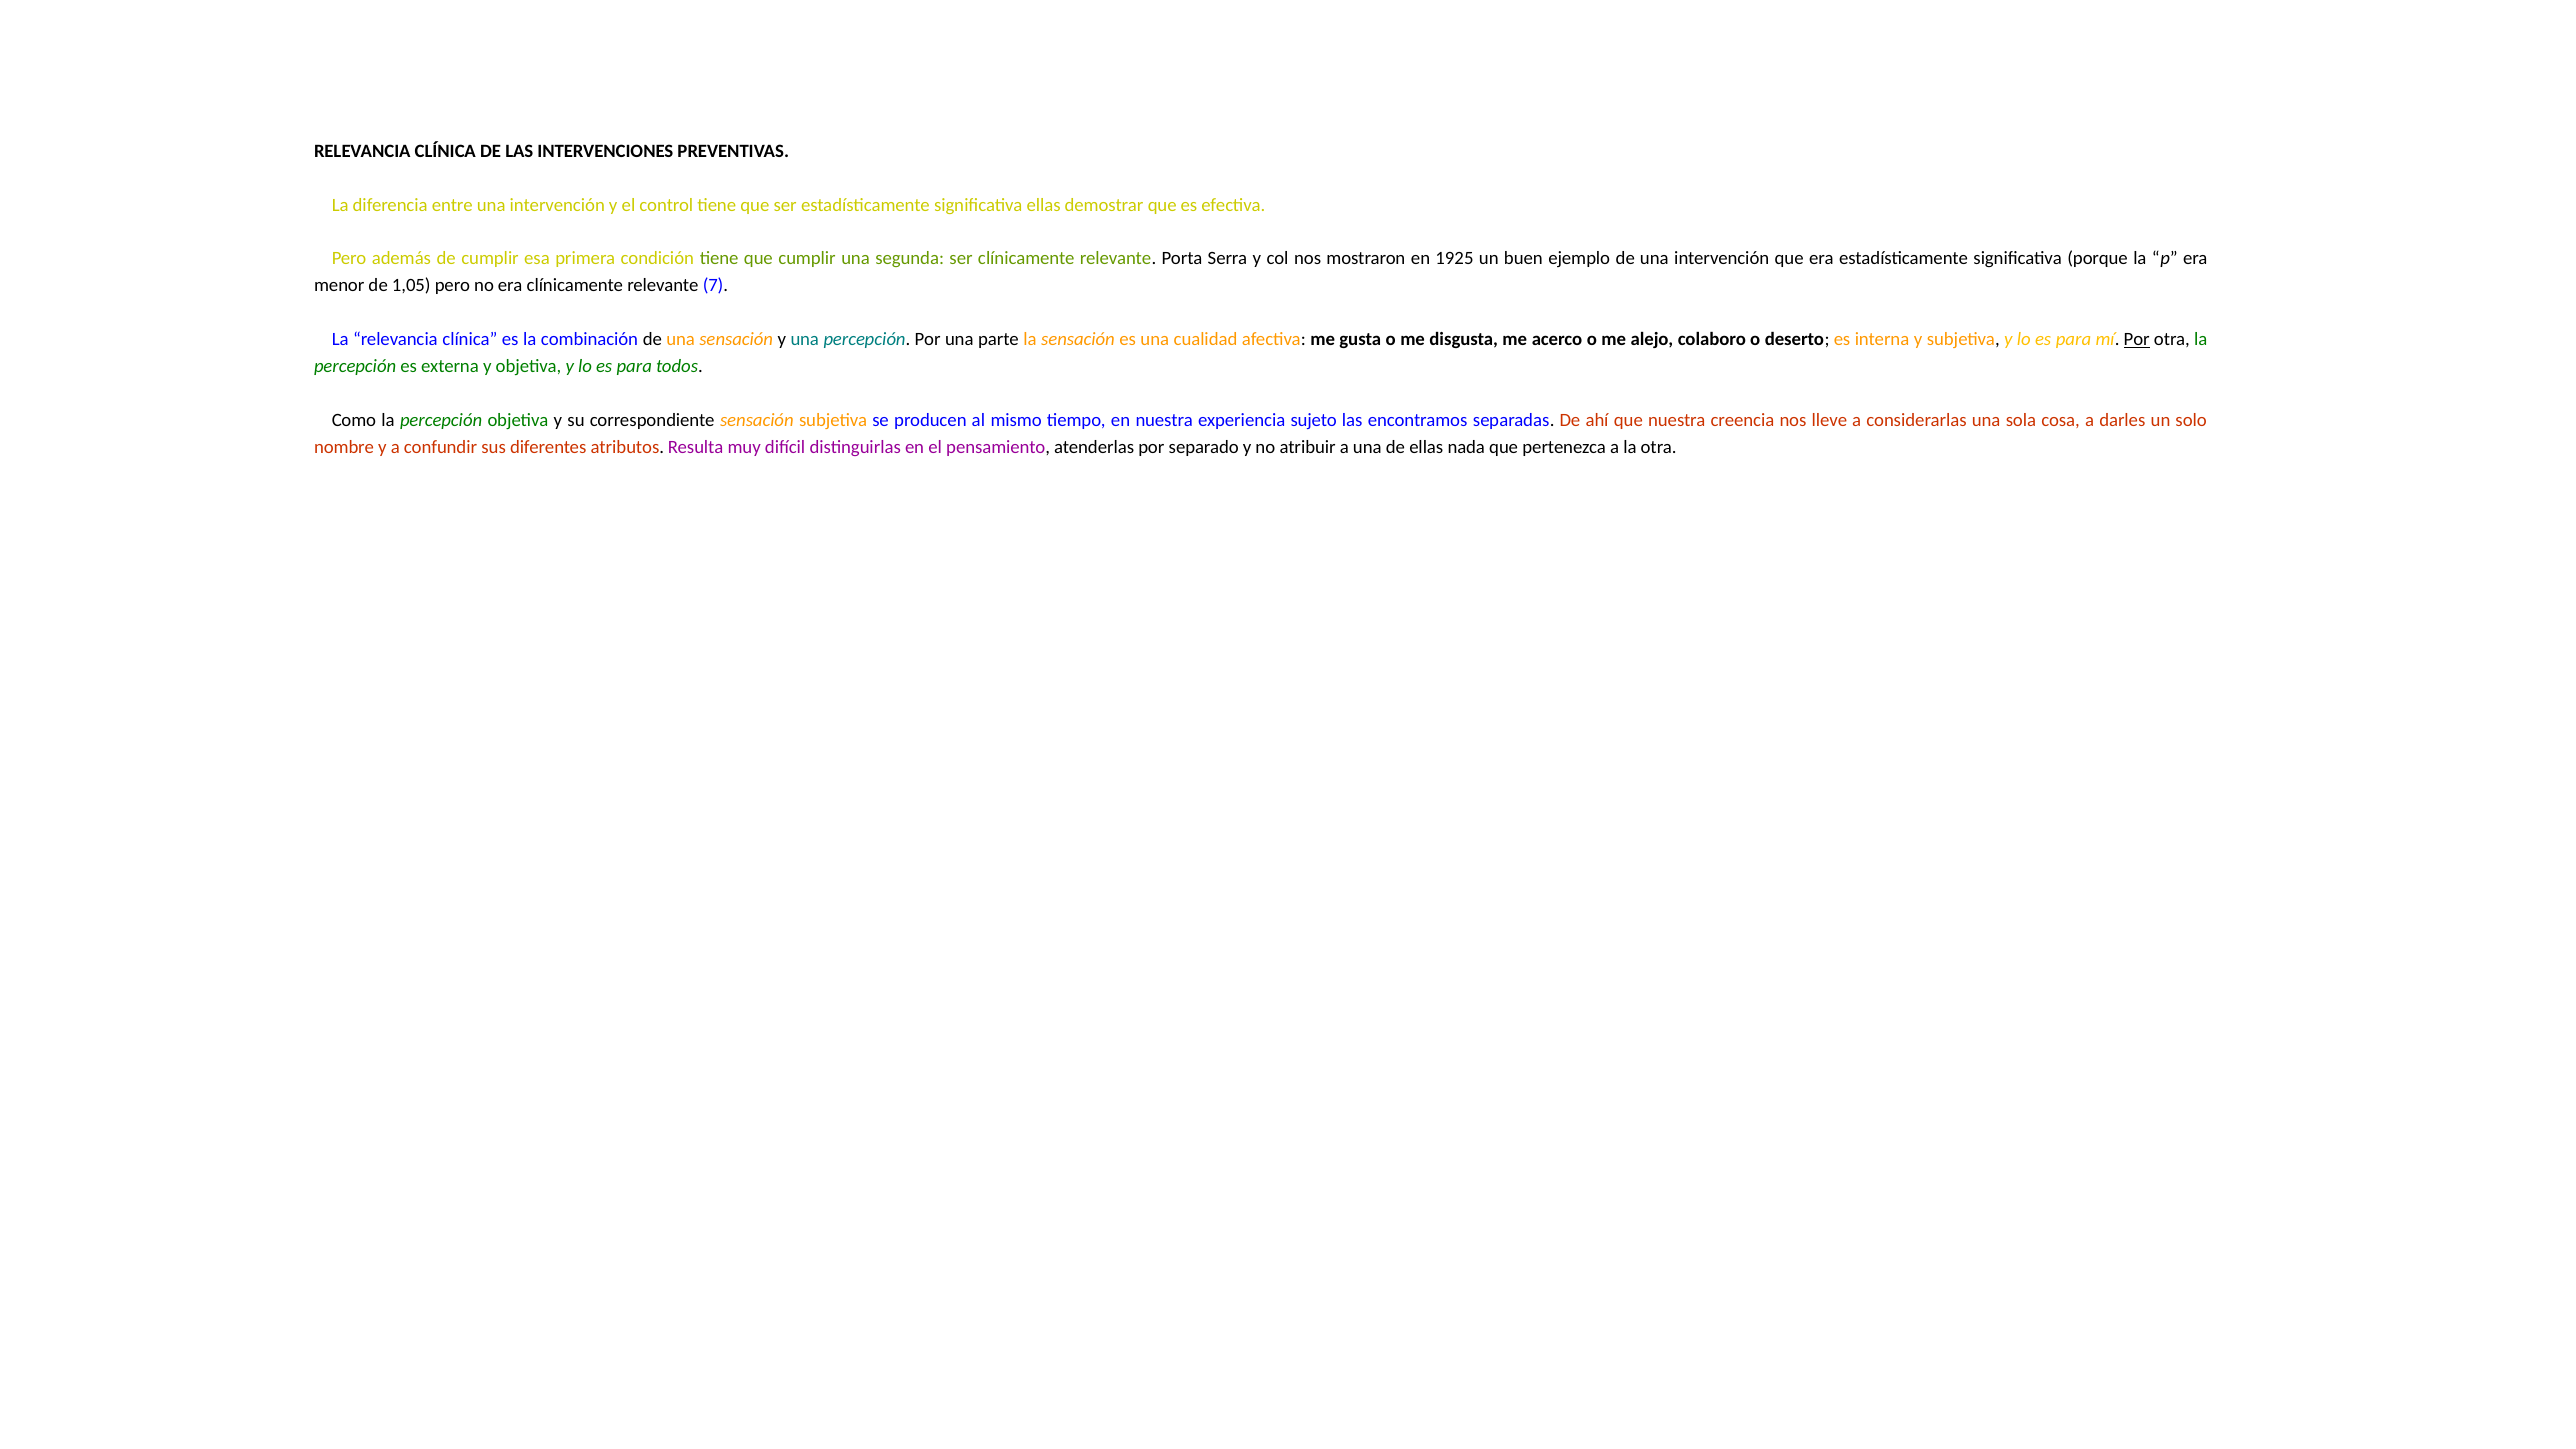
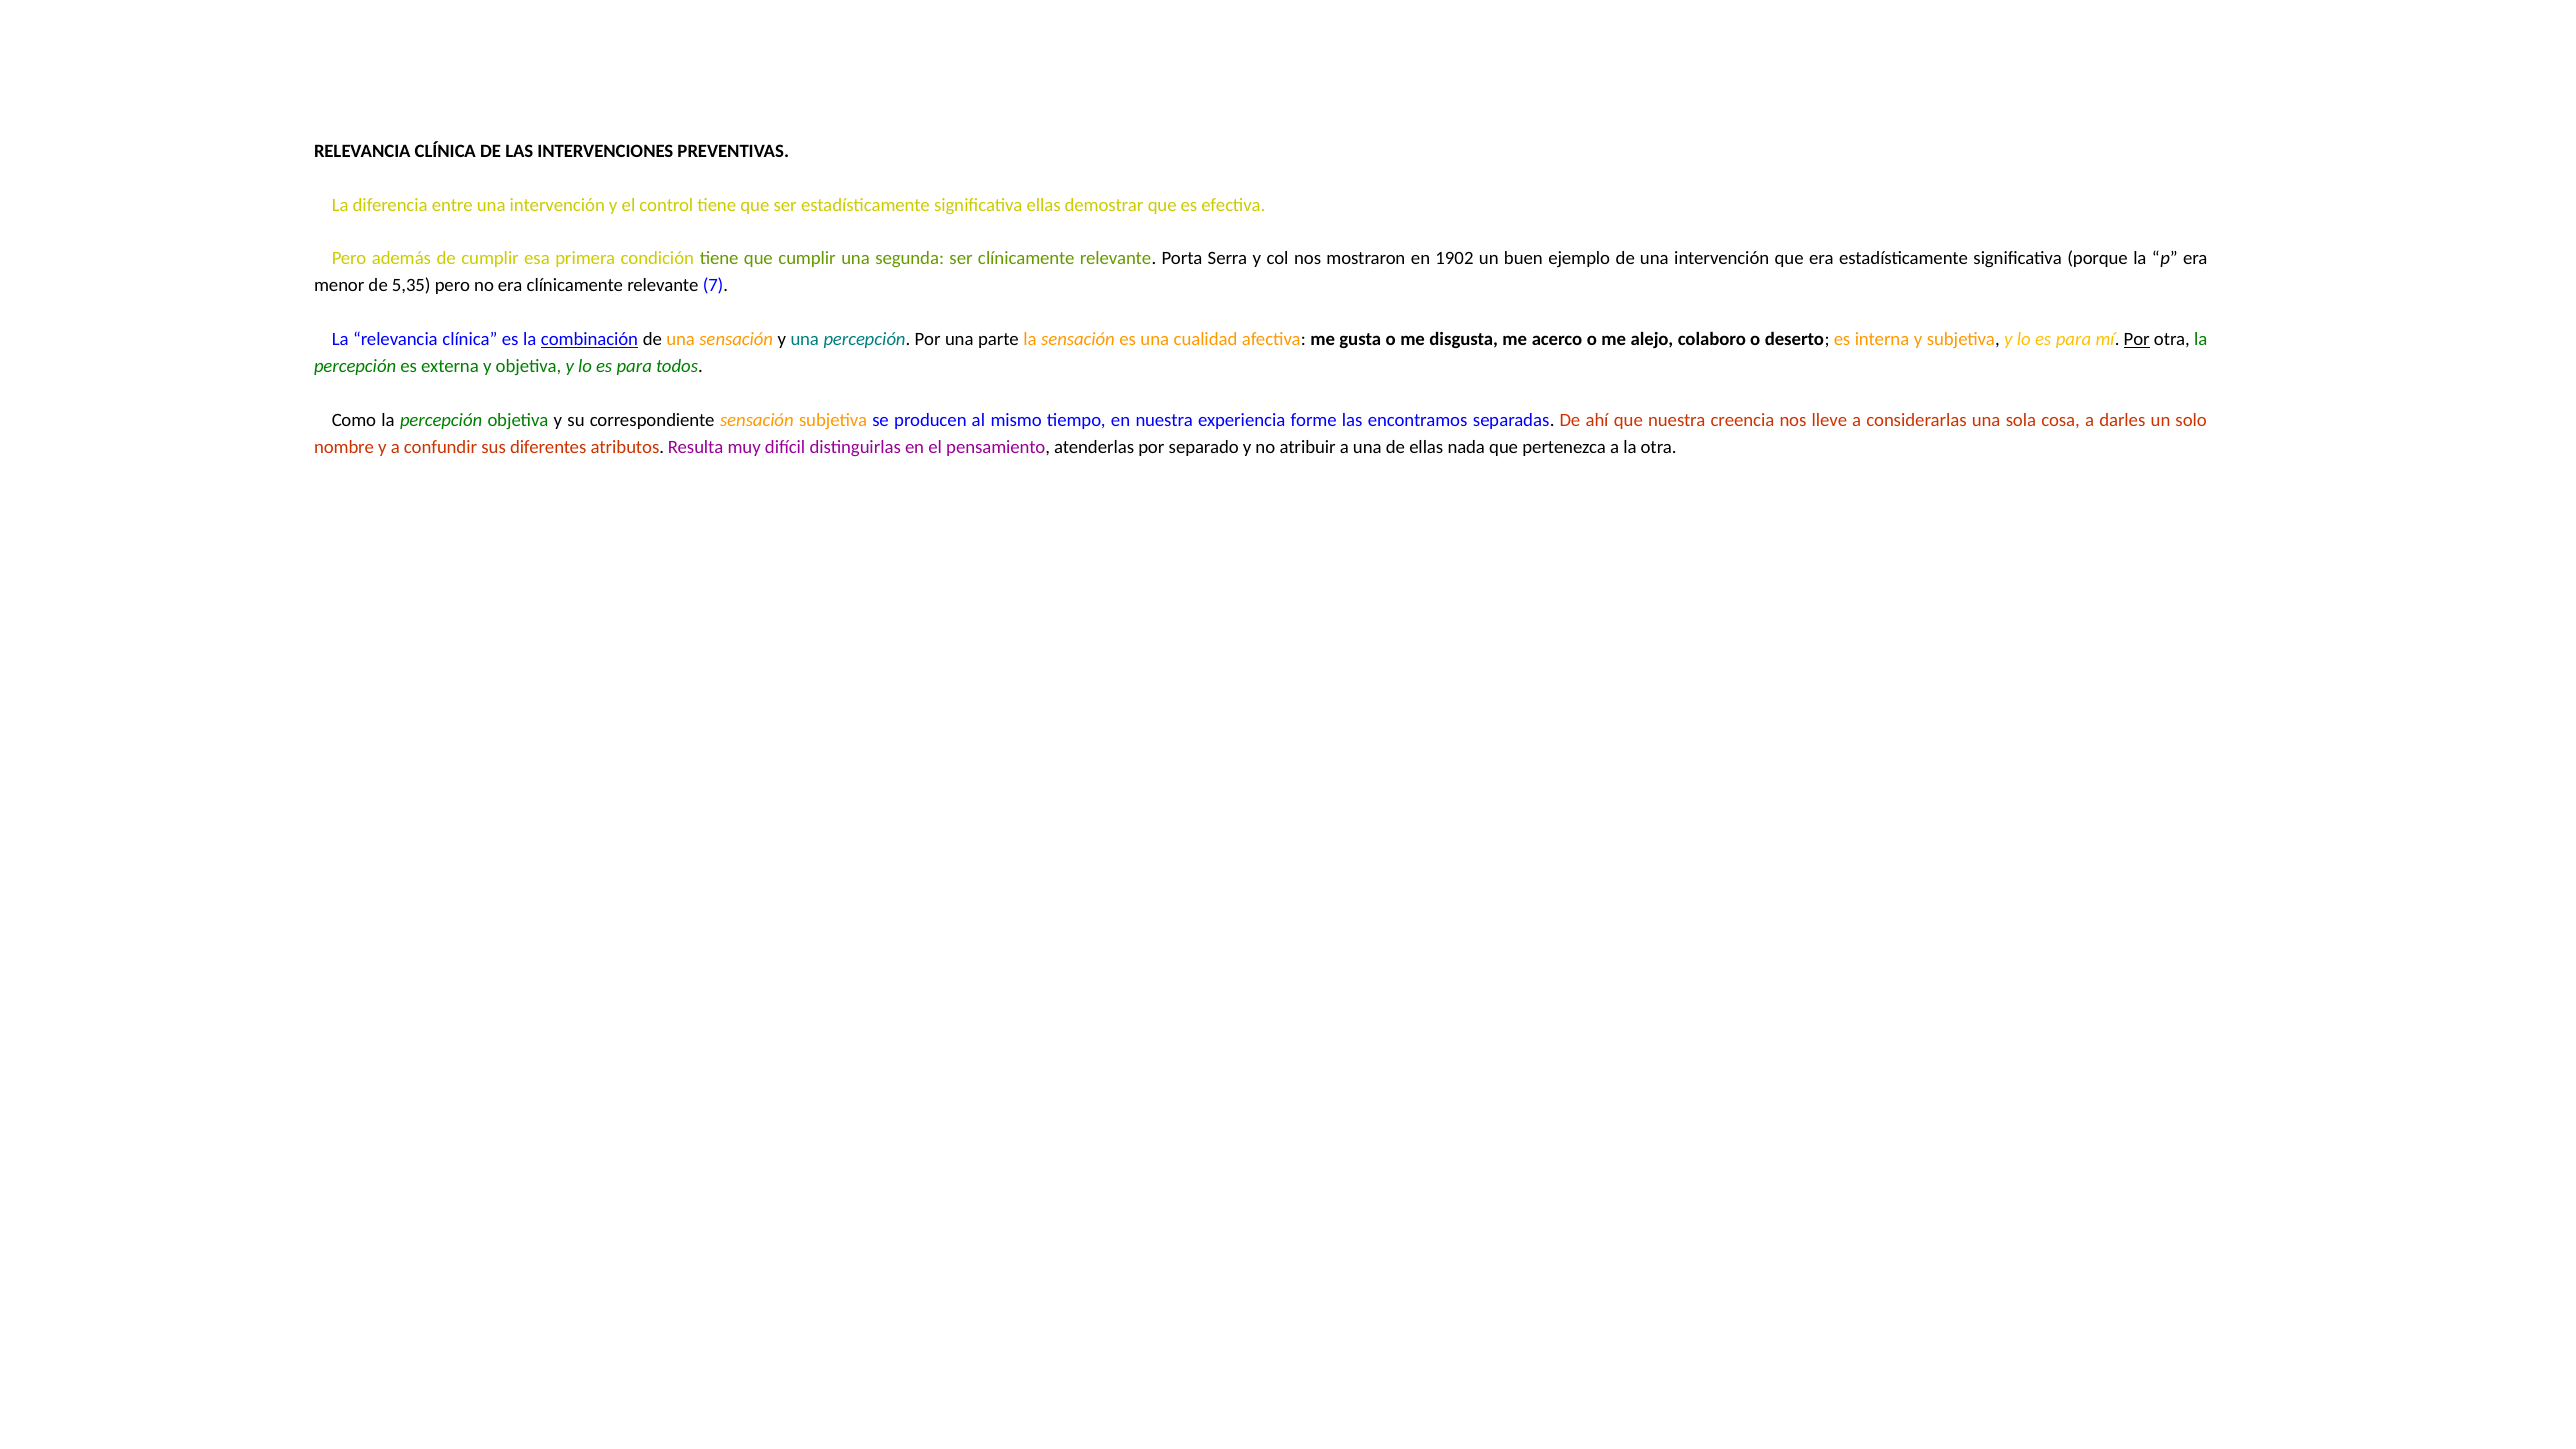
1925: 1925 -> 1902 (1454, 259)
1,05: 1,05 -> 5,35 (411, 286)
combinación underline: none -> present (590, 340)
sujeto: sujeto -> forme (1314, 420)
